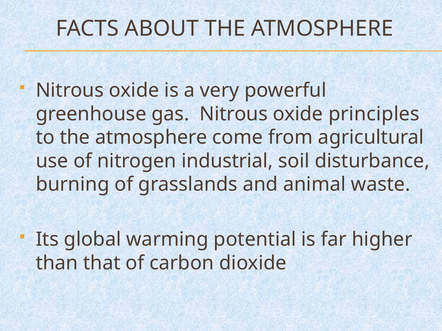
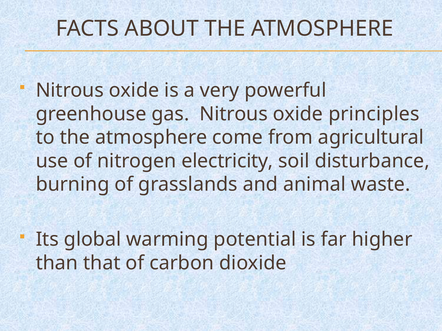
industrial: industrial -> electricity (227, 161)
